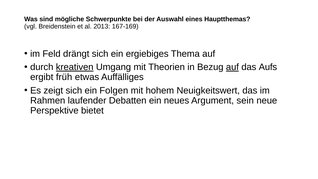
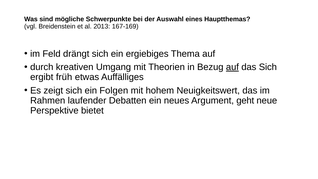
kreativen underline: present -> none (75, 67)
das Aufs: Aufs -> Sich (268, 67)
sein: sein -> geht (245, 100)
